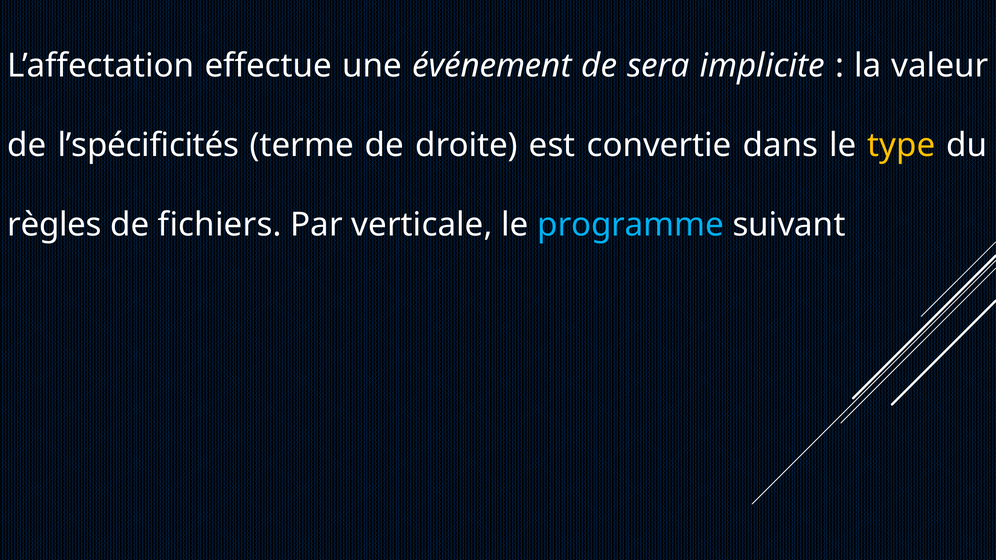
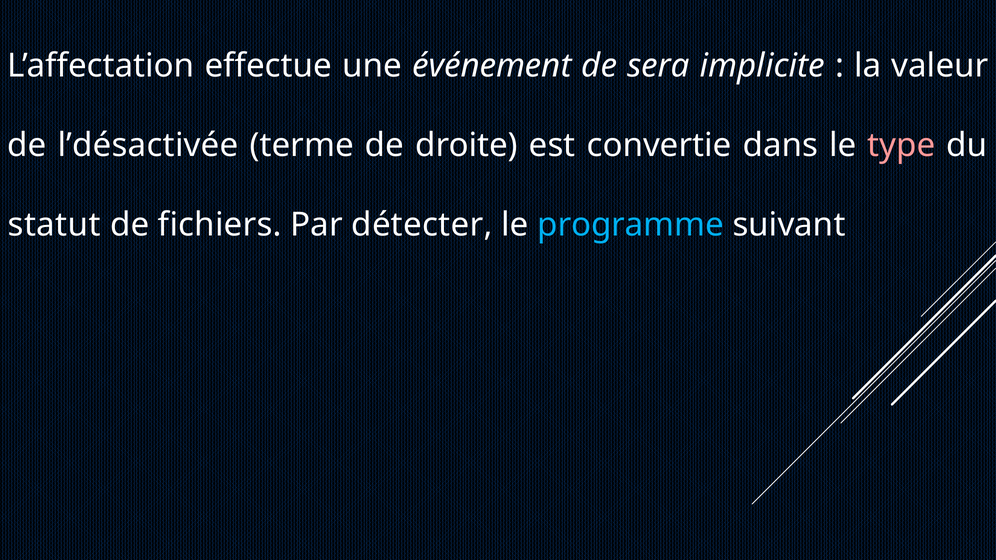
l’spécificités: l’spécificités -> l’désactivée (148, 145)
type colour: yellow -> pink (901, 145)
règles: règles -> statut (54, 225)
verticale: verticale -> détecter (422, 225)
